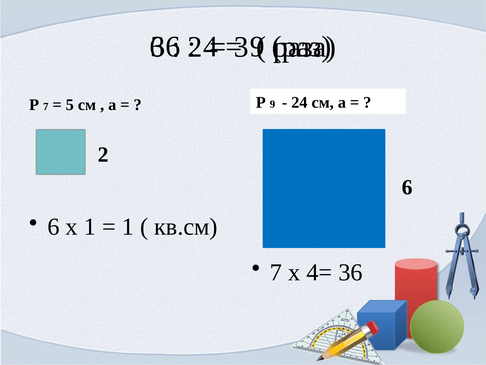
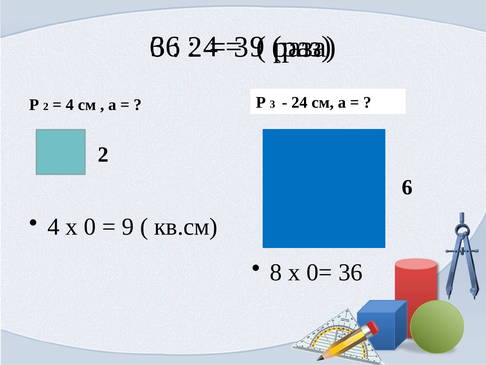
9: 9 -> 3 (273, 104)
7: 7 -> 2 (46, 106)
5: 5 -> 4 (70, 105)
6: 6 -> 4 (53, 227)
х 1: 1 -> 0 (90, 227)
1: 1 -> 9 (128, 227)
7: 7 -> 8 (276, 272)
4=: 4= -> 0= (319, 272)
